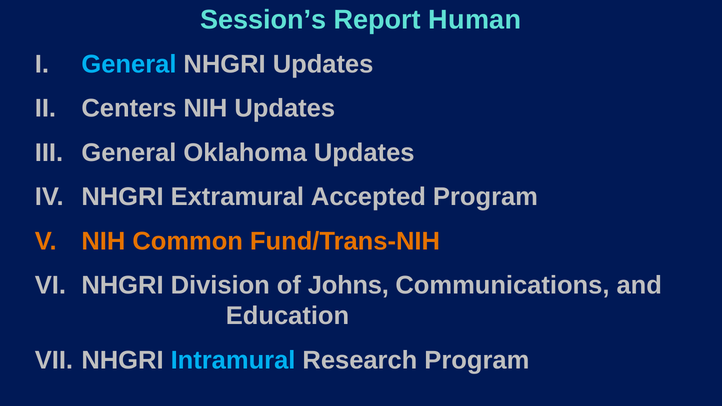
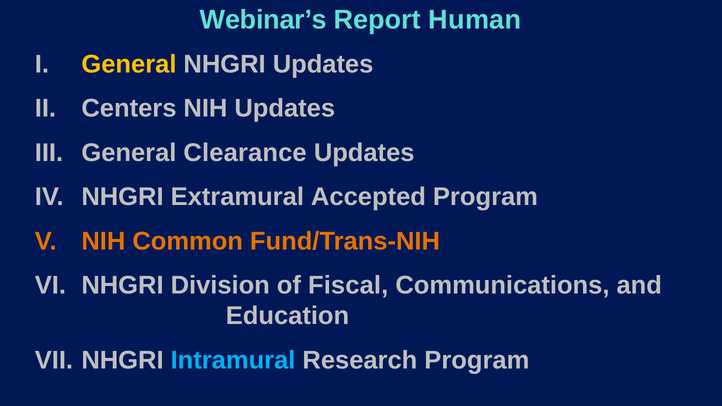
Session’s: Session’s -> Webinar’s (263, 20)
General colour: light blue -> yellow (129, 64)
Oklahoma: Oklahoma -> Clearance (245, 153)
Johns: Johns -> Fiscal (348, 285)
